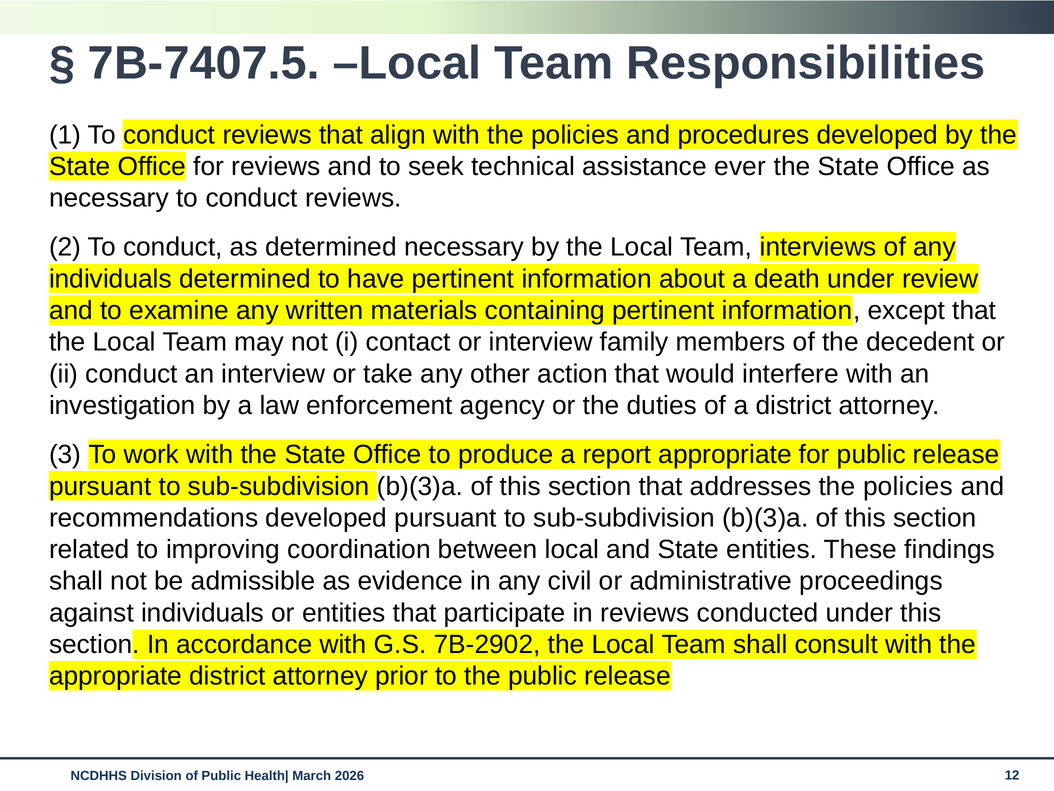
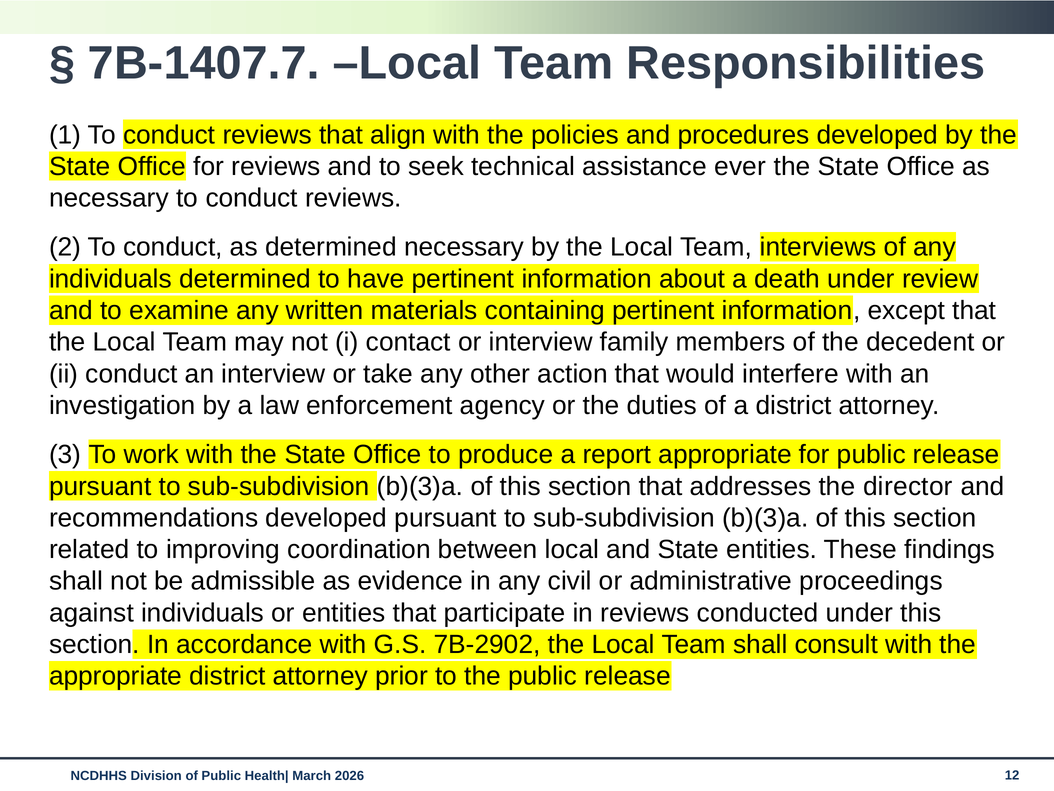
7B‑7407.5: 7B‑7407.5 -> 7B‑1407.7 (204, 63)
addresses the policies: policies -> director (908, 486)
